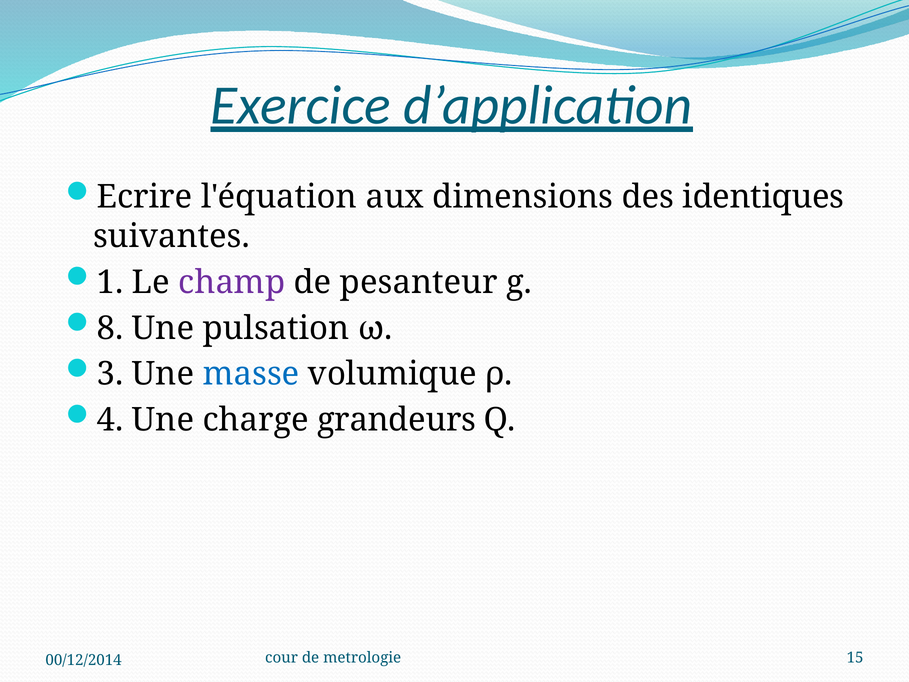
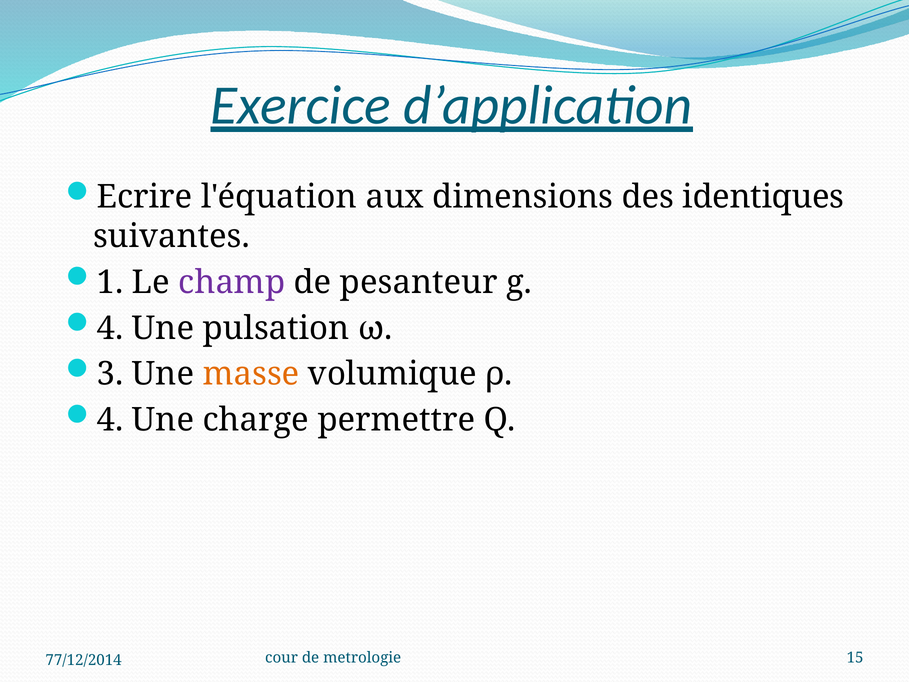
8: 8 -> 4 (110, 328)
masse colour: blue -> orange (251, 374)
grandeurs: grandeurs -> permettre (396, 420)
00/12/2014: 00/12/2014 -> 77/12/2014 (84, 660)
